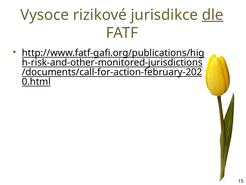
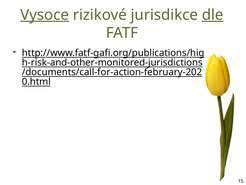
Vysoce underline: none -> present (45, 15)
